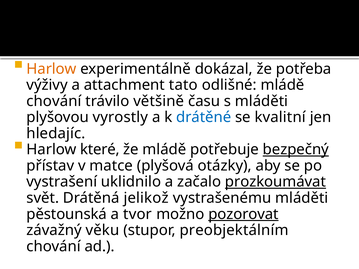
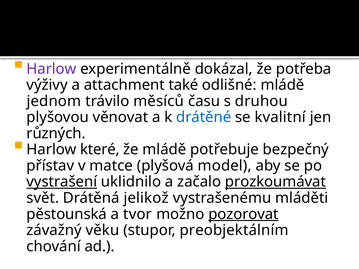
Harlow colour: orange -> purple (51, 69)
tato: tato -> také (183, 85)
chování: chování -> jednom (54, 101)
většině: většině -> měsíců (159, 101)
s mláděti: mláděti -> druhou (261, 101)
vyrostly: vyrostly -> věnovat (120, 117)
hledajíc: hledajíc -> různých (56, 134)
bezpečný underline: present -> none (296, 150)
otázky: otázky -> model (225, 166)
vystrašení underline: none -> present (62, 182)
